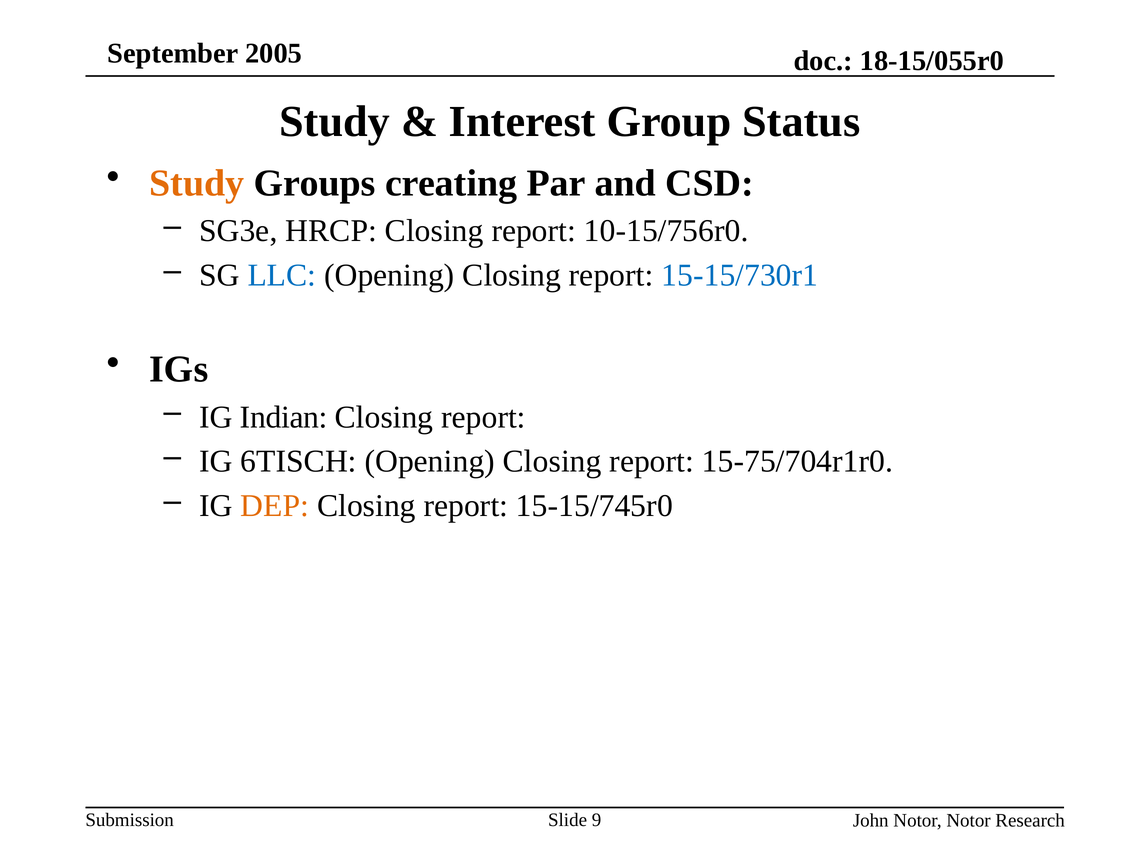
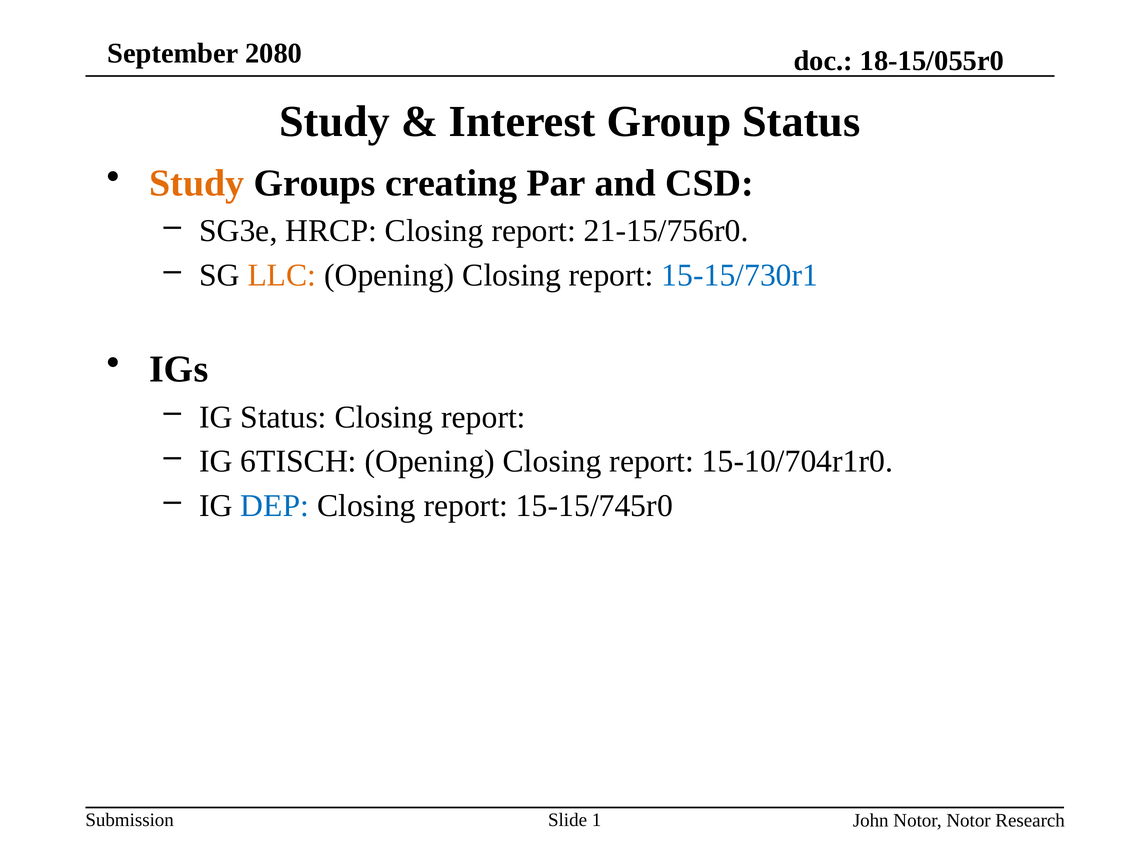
2005: 2005 -> 2080 (274, 53)
10-15/756r0: 10-15/756r0 -> 21-15/756r0 (666, 231)
LLC colour: blue -> orange (282, 275)
IG Indian: Indian -> Status (284, 417)
15-75/704r1r0: 15-75/704r1r0 -> 15-10/704r1r0 (797, 461)
DEP colour: orange -> blue (275, 506)
9: 9 -> 1 (597, 820)
